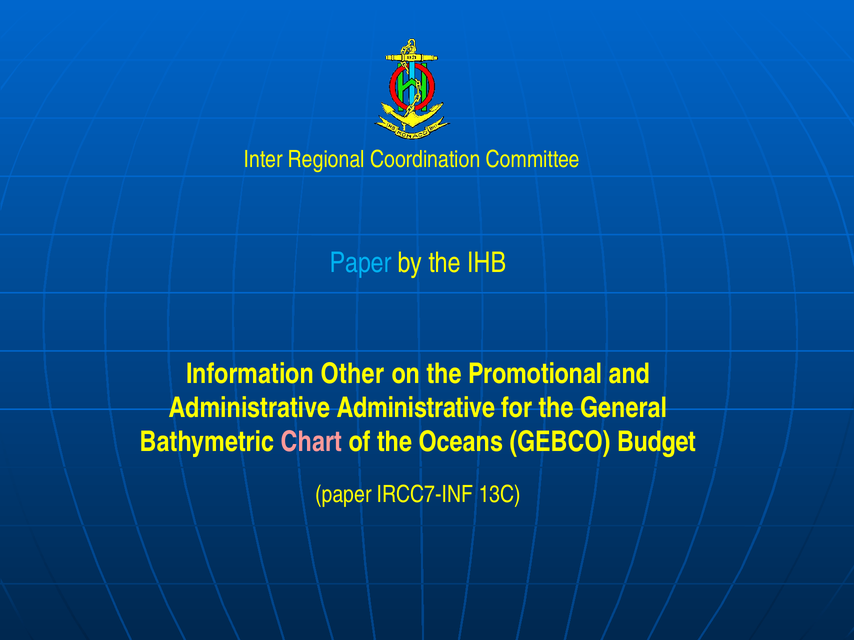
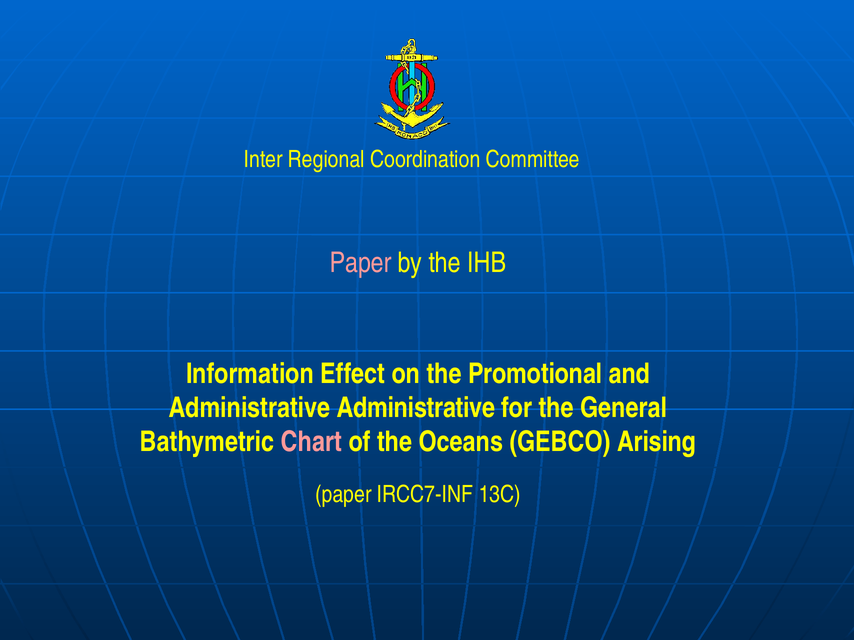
Paper colour: light blue -> pink (361, 263)
Other: Other -> Effect (353, 374)
Budget: Budget -> Arising (657, 442)
